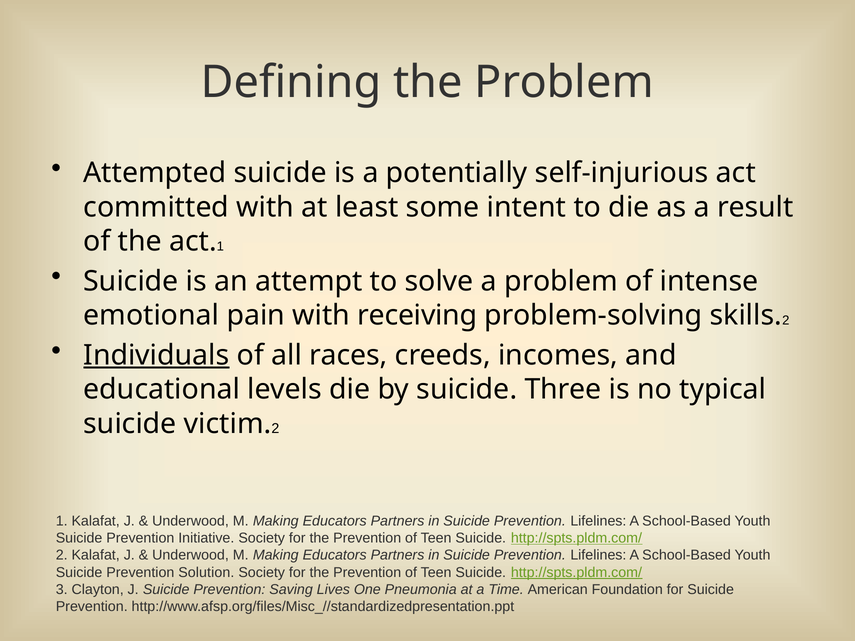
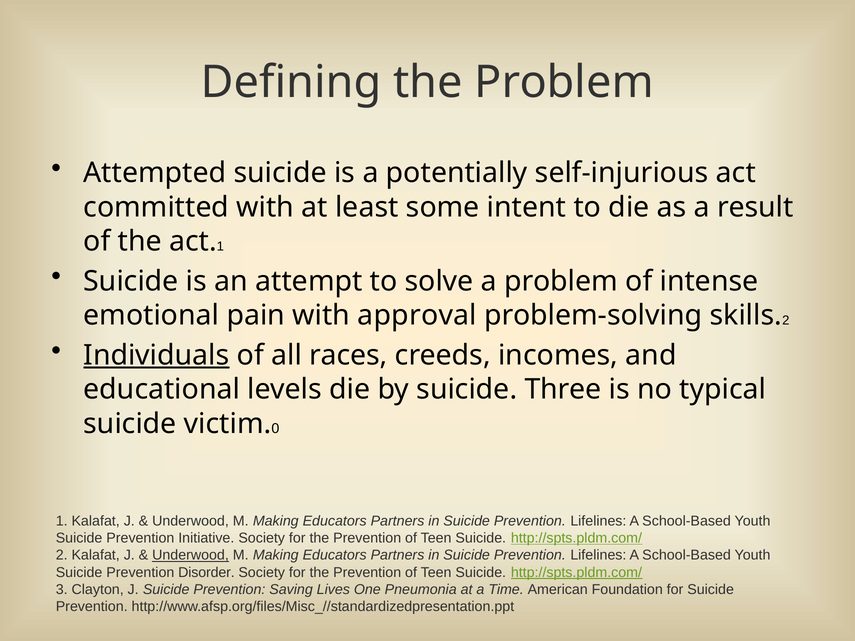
receiving: receiving -> approval (417, 315)
2: 2 -> 0 (275, 428)
Underwood underline: none -> present (191, 555)
Solution: Solution -> Disorder (206, 573)
